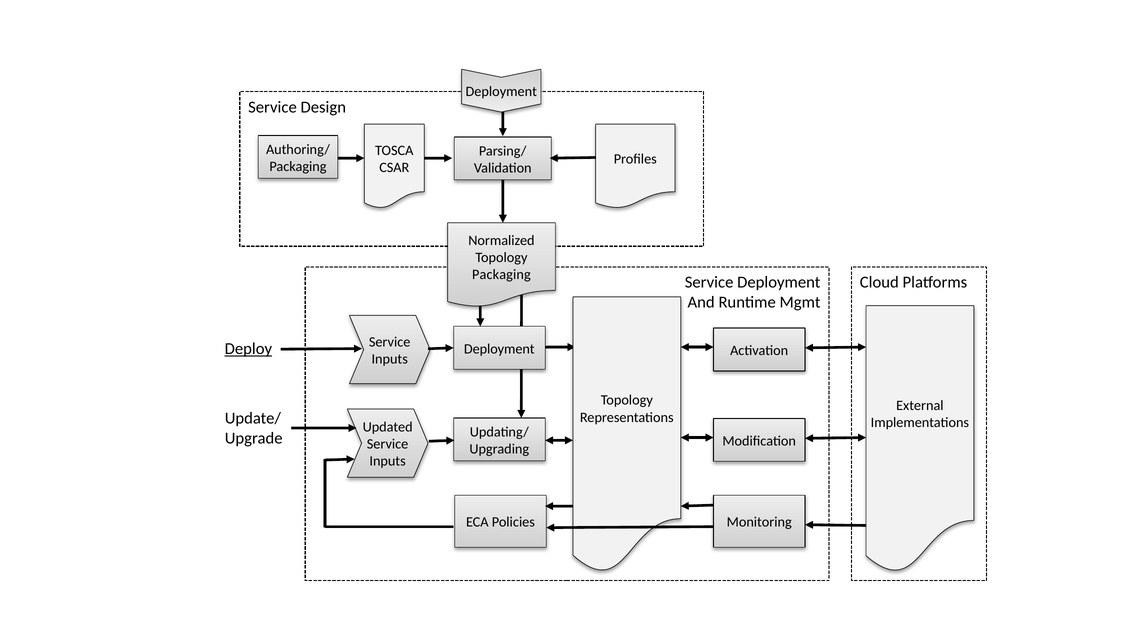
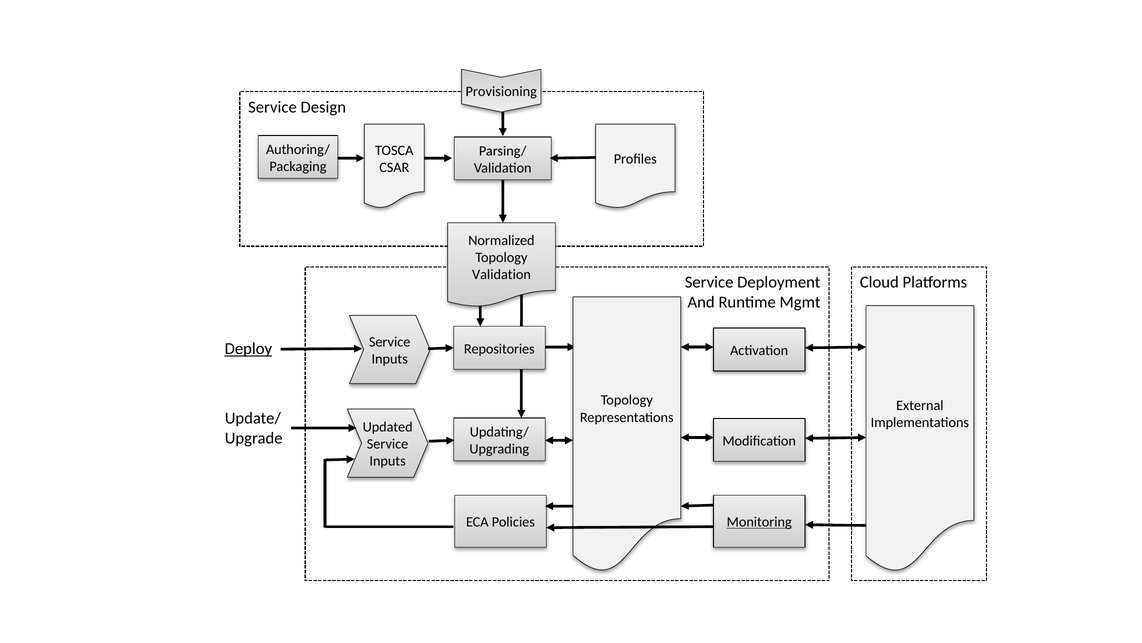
Deployment: Deployment -> Provisioning (501, 91)
Packaging: Packaging -> Validation (501, 274)
Deployment: Deployment -> Repositories (499, 348)
Monitoring underline: none -> present (759, 522)
